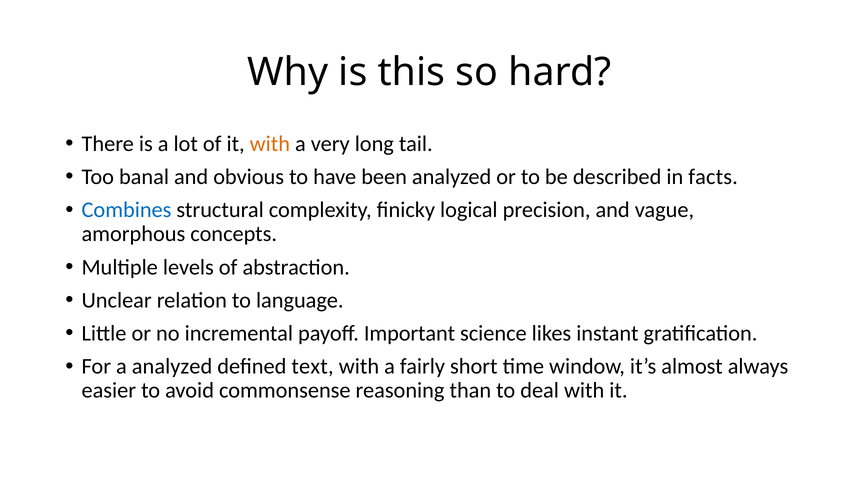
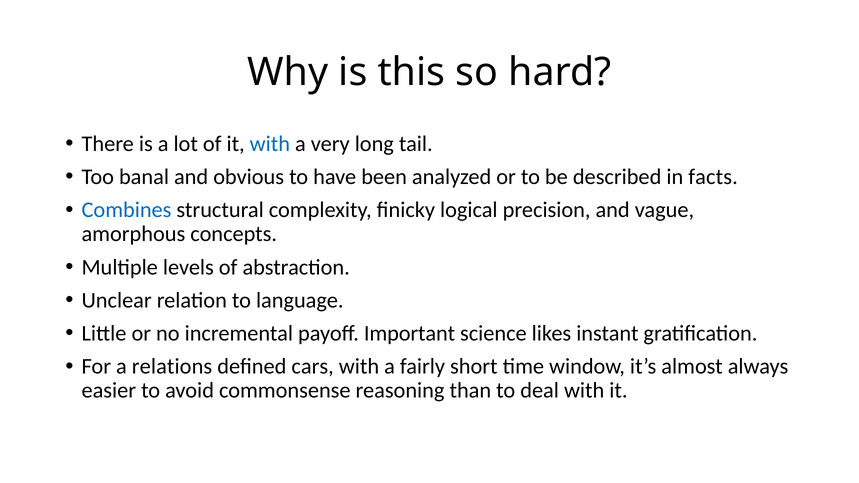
with colour: orange -> blue (270, 144)
a analyzed: analyzed -> relations (172, 367)
text: text -> cars (313, 367)
